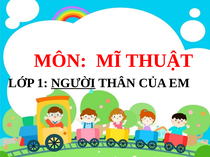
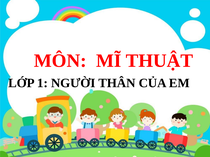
NGƯỜI underline: present -> none (73, 83)
